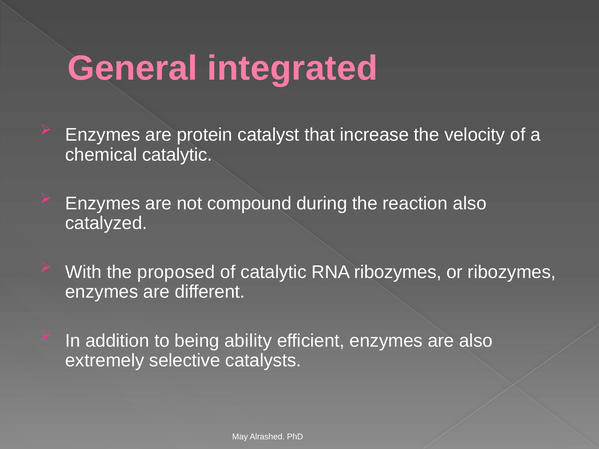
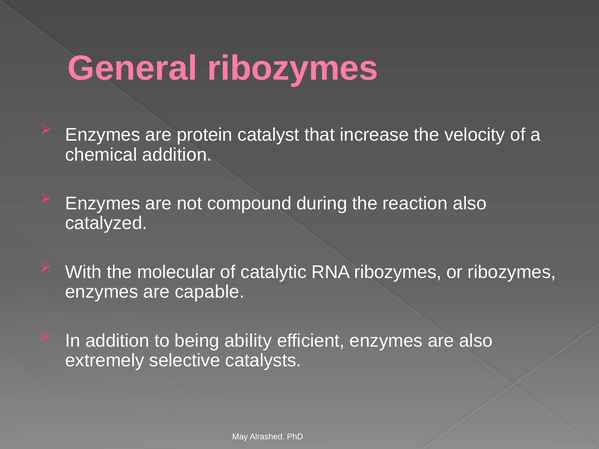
General integrated: integrated -> ribozymes (293, 68)
chemical catalytic: catalytic -> addition (177, 155)
proposed: proposed -> molecular (176, 272)
different: different -> capable (210, 292)
